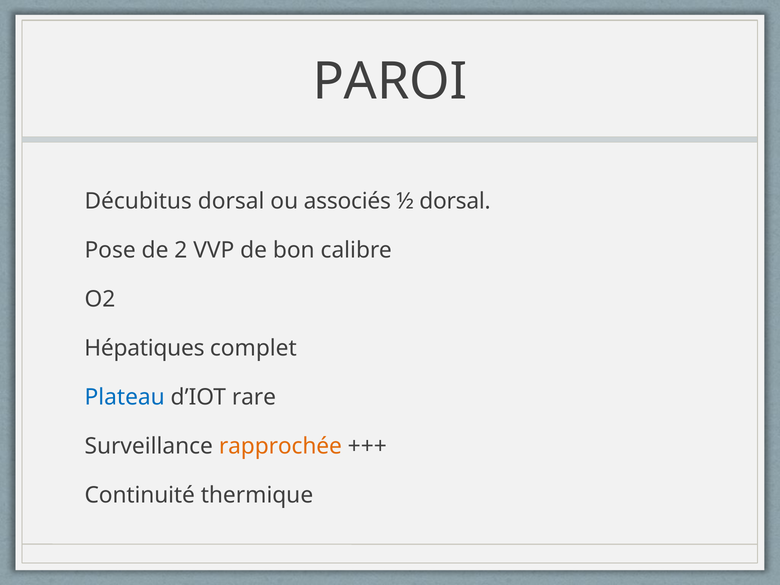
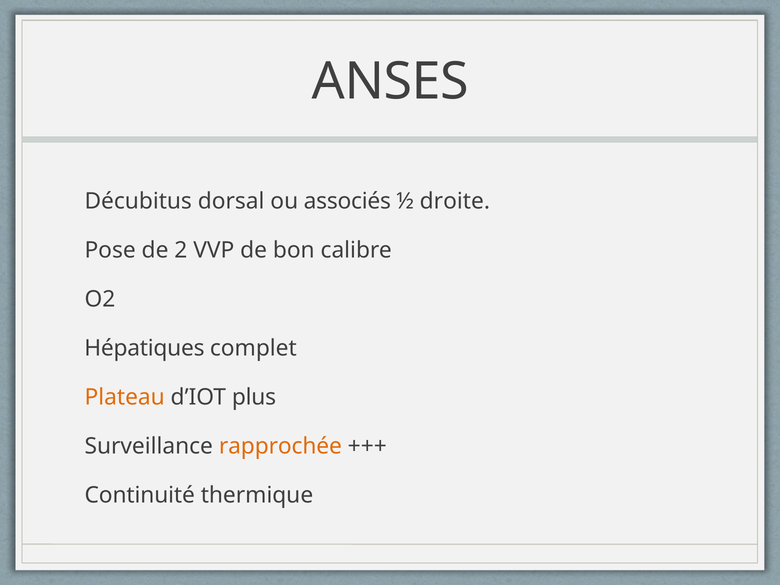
PAROI: PAROI -> ANSES (390, 82)
½ dorsal: dorsal -> droite (455, 201)
Plateau colour: blue -> orange (125, 397)
rare: rare -> plus (254, 397)
